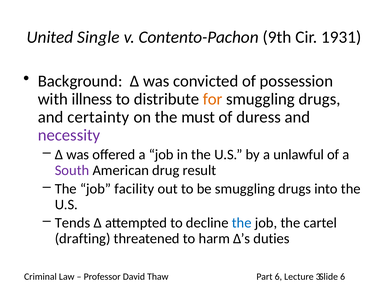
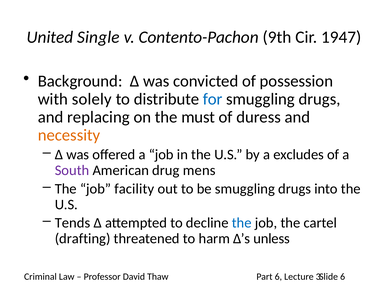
1931: 1931 -> 1947 (341, 37)
illness: illness -> solely (92, 99)
for colour: orange -> blue (213, 99)
certainty: certainty -> replacing (98, 117)
necessity colour: purple -> orange (69, 135)
unlawful: unlawful -> excludes (299, 155)
result: result -> mens (199, 170)
duties: duties -> unless (272, 239)
